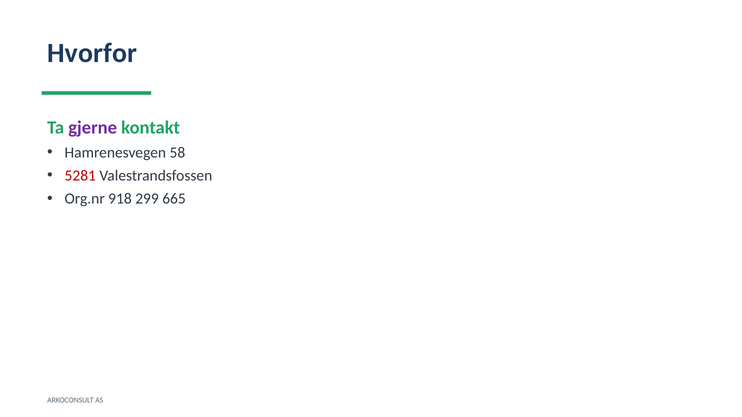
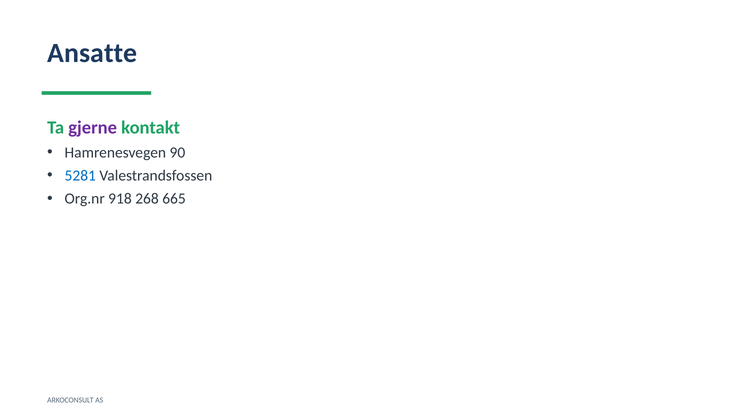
Hvorfor: Hvorfor -> Ansatte (92, 53)
58: 58 -> 90 (177, 153)
5281 colour: red -> blue (80, 176)
299: 299 -> 268 (147, 199)
